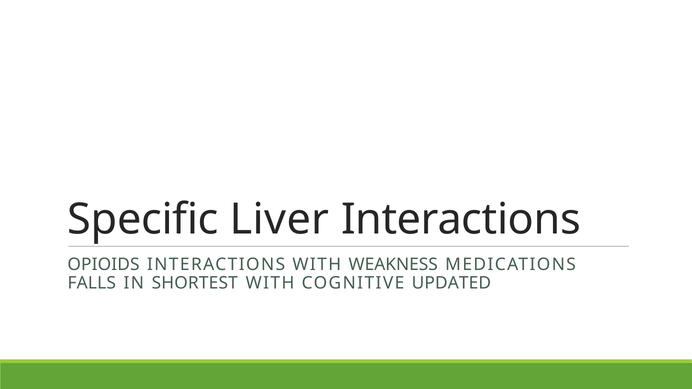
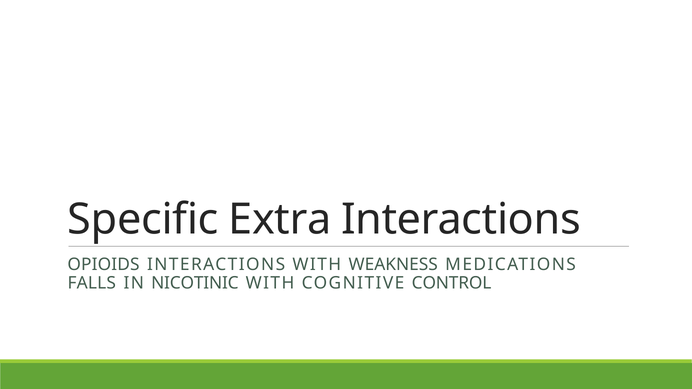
Liver: Liver -> Extra (280, 220)
SHORTEST: SHORTEST -> NICOTINIC (195, 283)
UPDATED: UPDATED -> CONTROL (452, 283)
